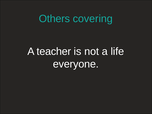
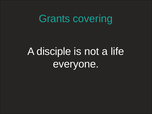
Others: Others -> Grants (54, 19)
teacher: teacher -> disciple (54, 51)
